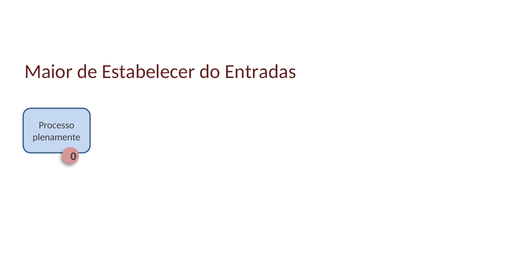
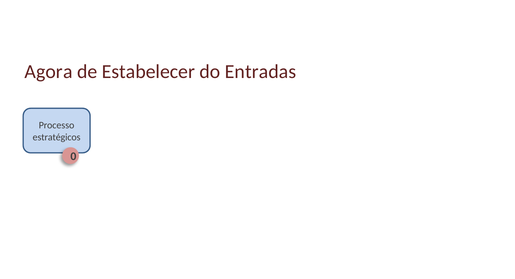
Maior: Maior -> Agora (48, 72)
plenamente: plenamente -> estratégicos (57, 137)
